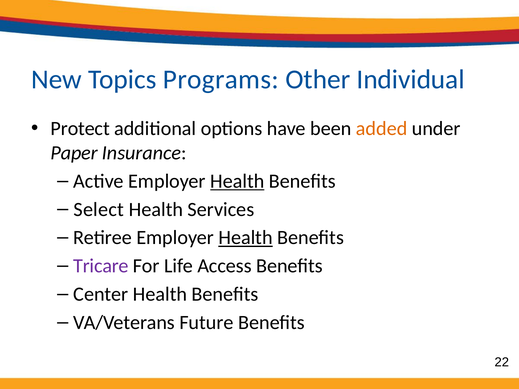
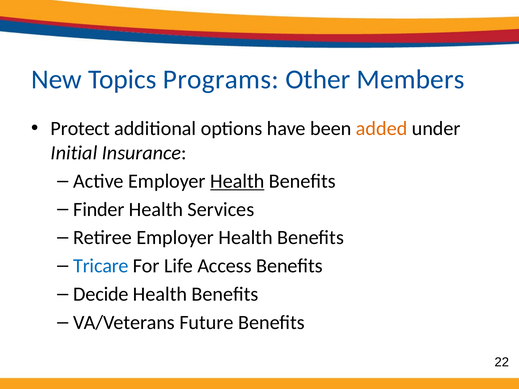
Individual: Individual -> Members (410, 80)
Paper: Paper -> Initial (74, 153)
Select: Select -> Finder (99, 210)
Health underline: present -> none (246, 238)
Tricare colour: purple -> blue (101, 266)
Center: Center -> Decide (101, 294)
